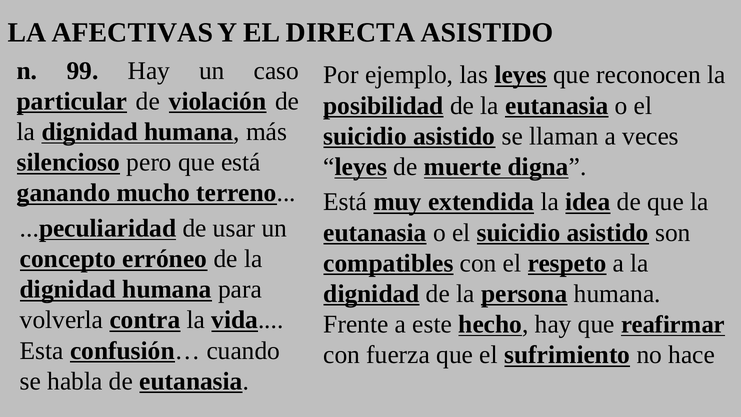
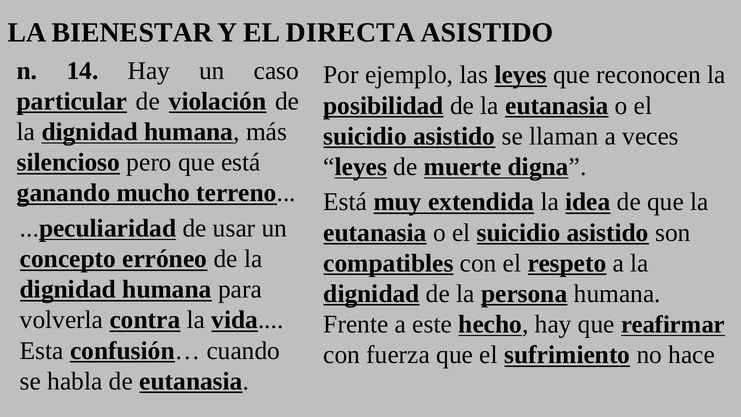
AFECTIVAS: AFECTIVAS -> BIENESTAR (132, 33)
99: 99 -> 14 (82, 71)
